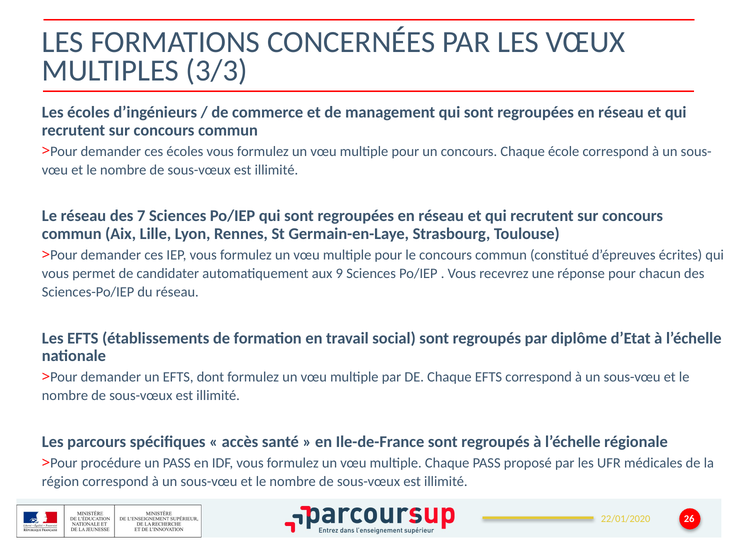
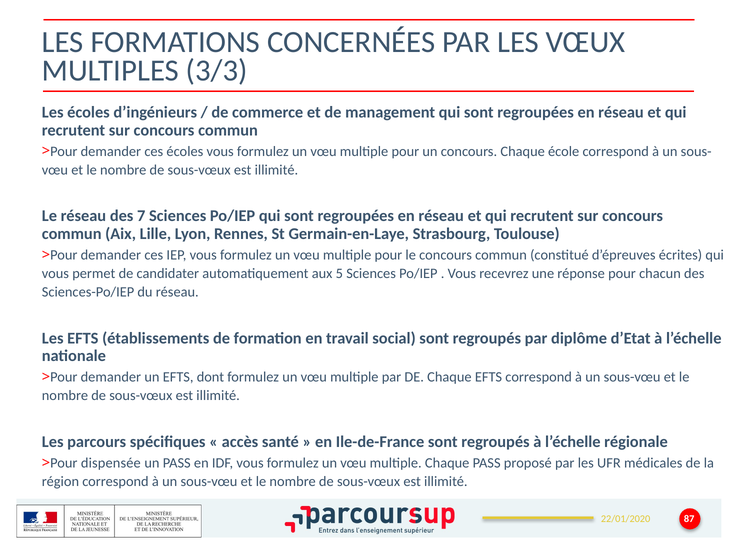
9: 9 -> 5 (339, 274)
procédure: procédure -> dispensée (111, 463)
26: 26 -> 87 (689, 519)
